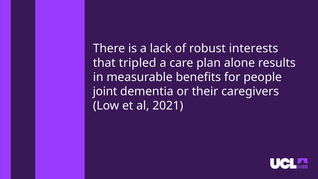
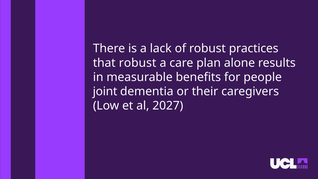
interests: interests -> practices (254, 48)
that tripled: tripled -> robust (138, 63)
2021: 2021 -> 2027 (168, 106)
